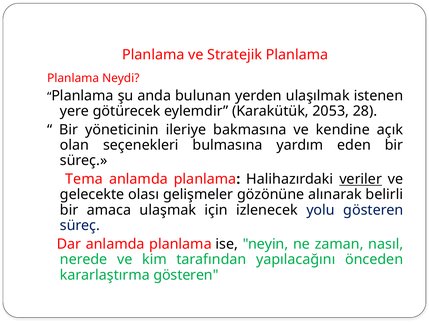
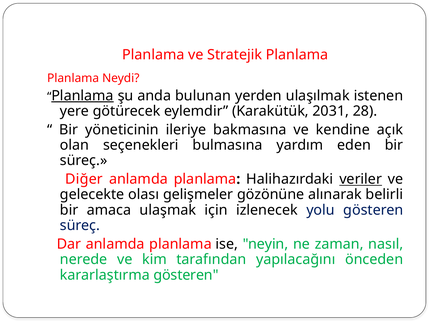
Planlama underline: none -> present (82, 96)
2053: 2053 -> 2031 (331, 111)
Tema: Tema -> Diğer (84, 179)
